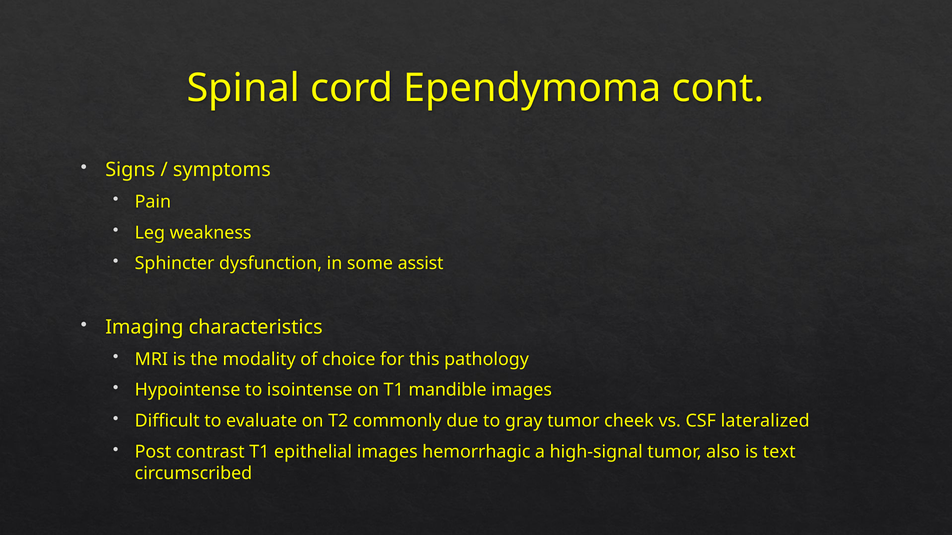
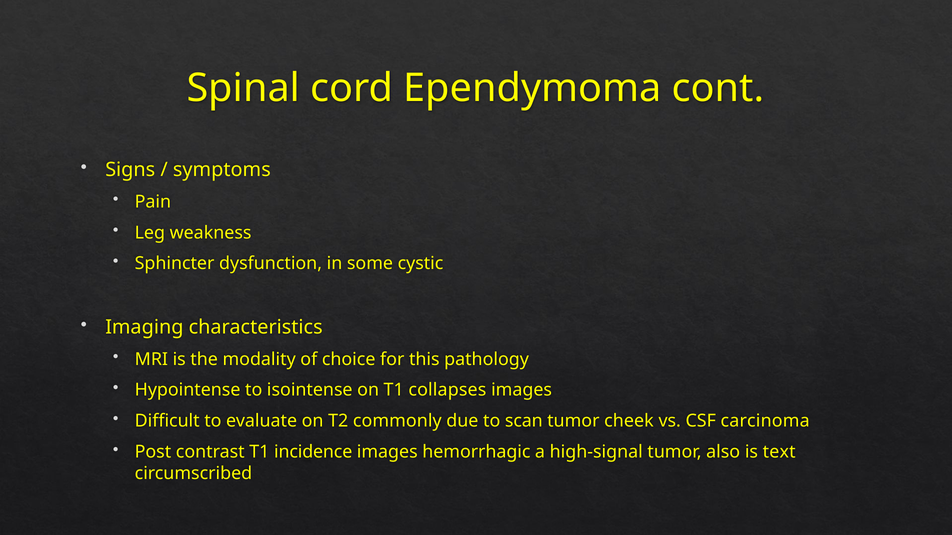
assist: assist -> cystic (421, 264)
mandible: mandible -> collapses (447, 390)
gray: gray -> scan (524, 421)
lateralized: lateralized -> carcinoma (765, 421)
epithelial: epithelial -> incidence (313, 452)
